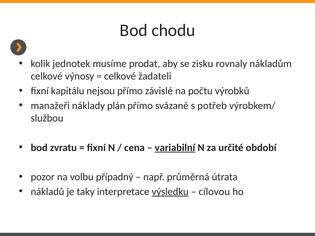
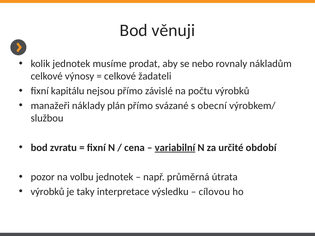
chodu: chodu -> věnuji (173, 30)
zisku: zisku -> nebo (203, 64)
potřeb: potřeb -> obecní (212, 106)
volbu případný: případný -> jednotek (115, 177)
nákladů: nákladů -> výrobků (48, 192)
výsledku underline: present -> none (170, 192)
